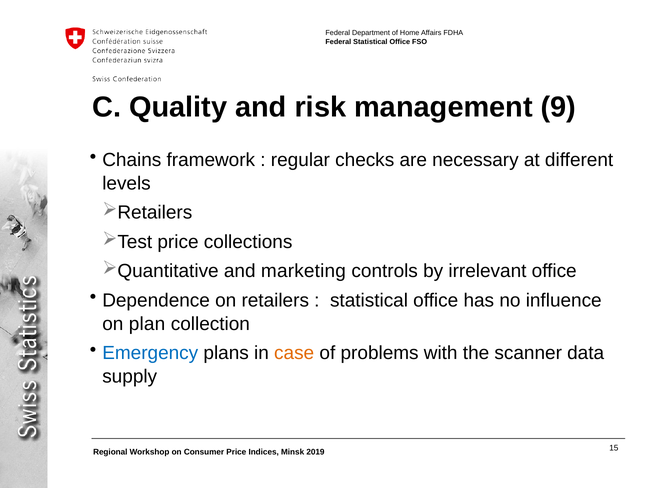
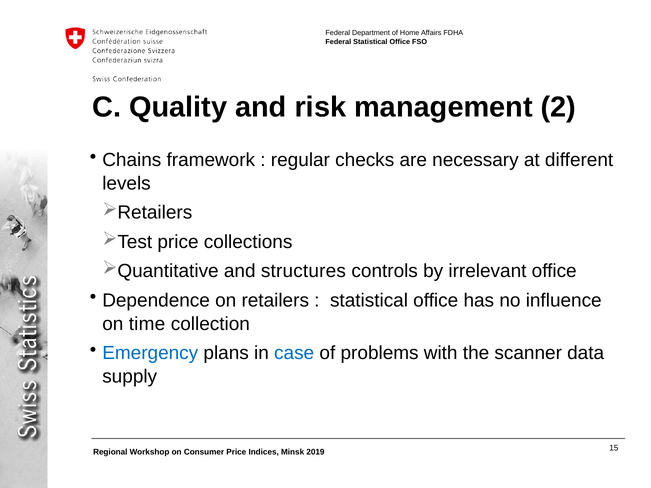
9: 9 -> 2 (558, 108)
marketing: marketing -> structures (303, 271)
plan: plan -> time (147, 324)
case colour: orange -> blue (294, 353)
